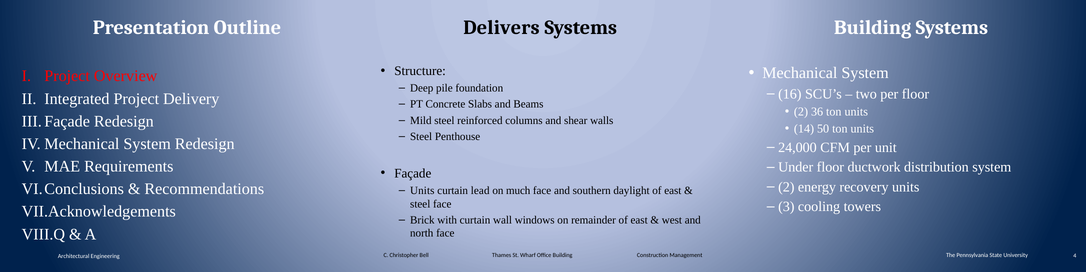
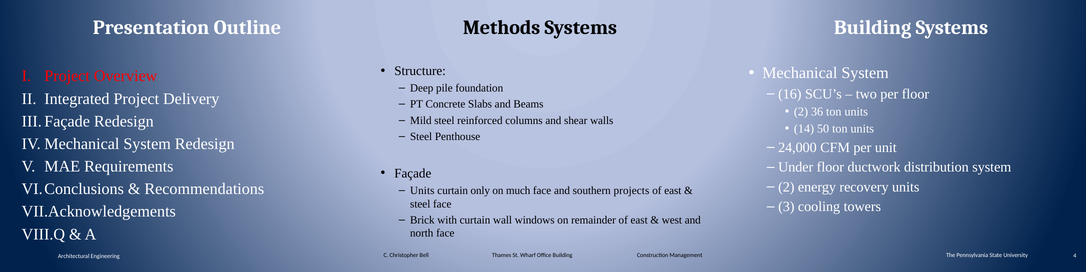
Delivers: Delivers -> Methods (502, 27)
lead: lead -> only (480, 190)
daylight: daylight -> projects (631, 190)
